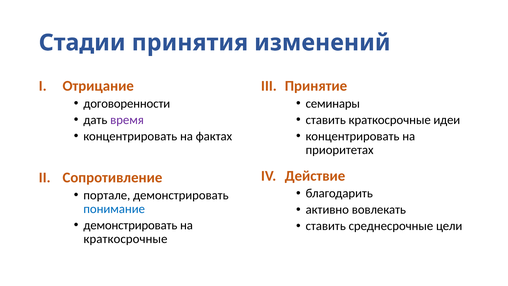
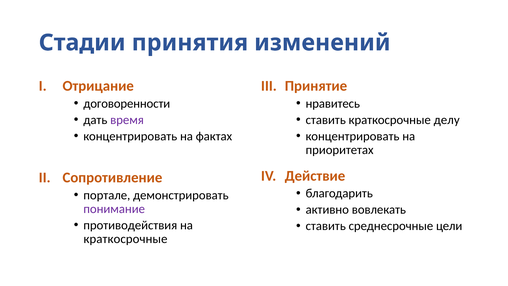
семинары: семинары -> нравитесь (333, 103)
идеи: идеи -> делу (447, 120)
понимание colour: blue -> purple (114, 209)
демонстрировать: демонстрировать -> противодействия (130, 225)
